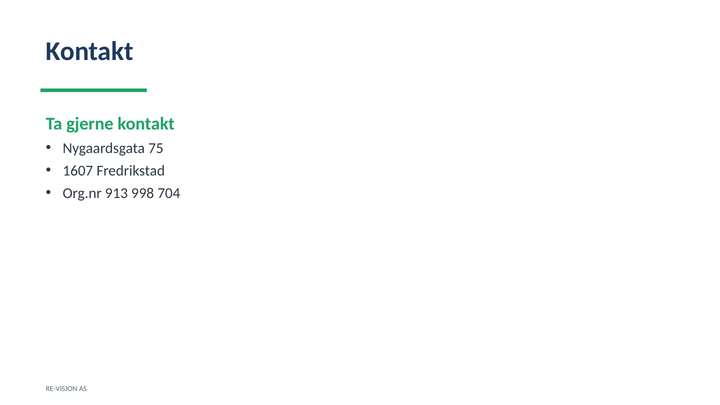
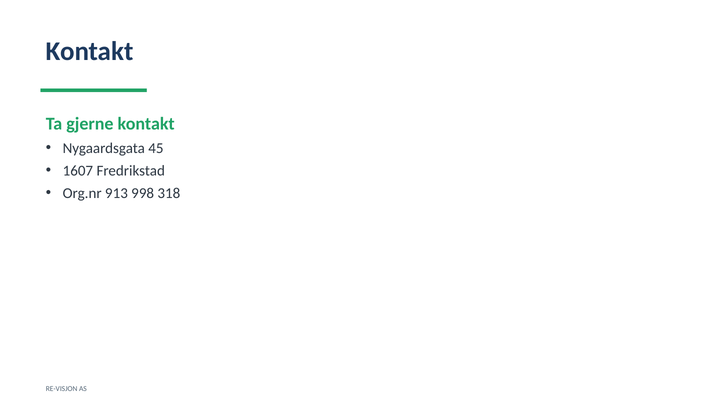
75: 75 -> 45 (156, 148)
704: 704 -> 318 (169, 193)
